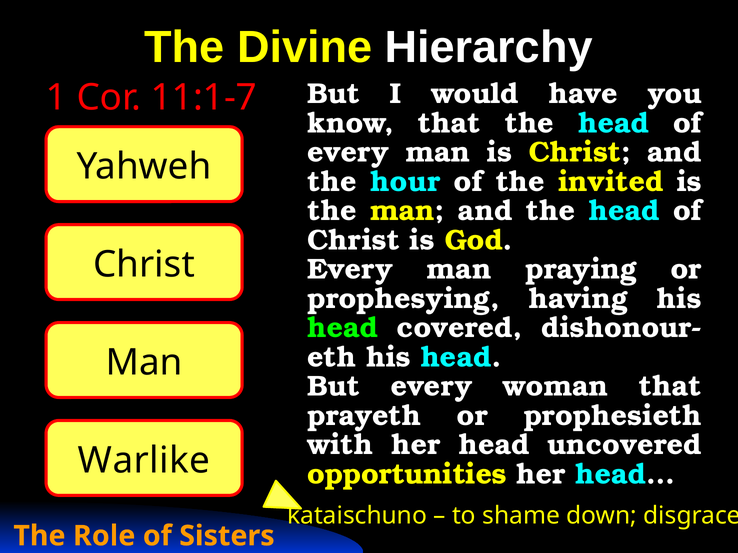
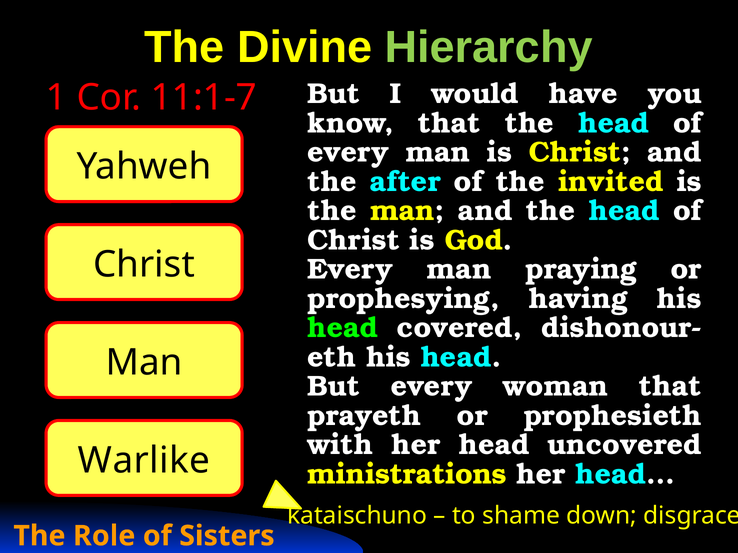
Hierarchy colour: white -> light green (489, 48)
hour: hour -> after (405, 182)
opportunities: opportunities -> ministrations (407, 475)
